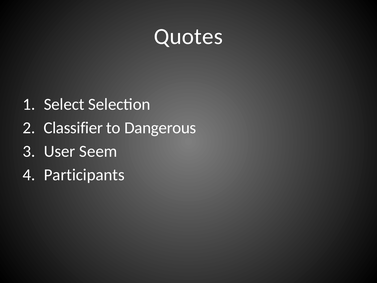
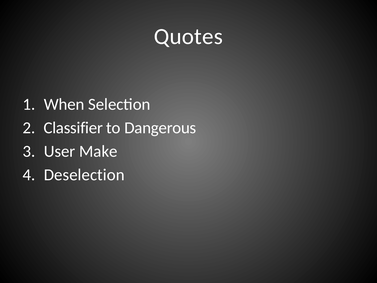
Select: Select -> When (64, 104)
Seem: Seem -> Make (98, 151)
Participants: Participants -> Deselection (84, 175)
